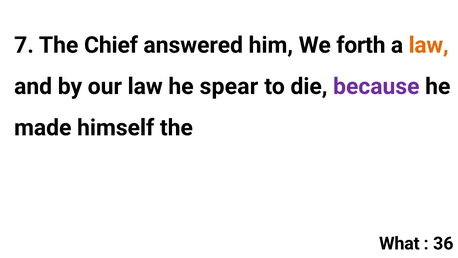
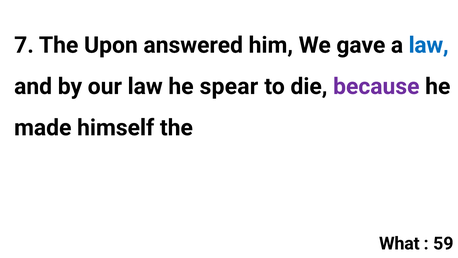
Chief: Chief -> Upon (111, 45)
forth: forth -> gave (361, 45)
law colour: orange -> blue (429, 45)
36: 36 -> 59 (443, 243)
